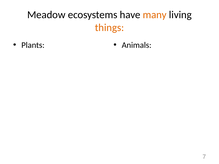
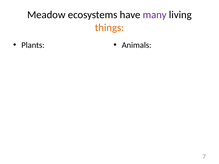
many colour: orange -> purple (155, 15)
